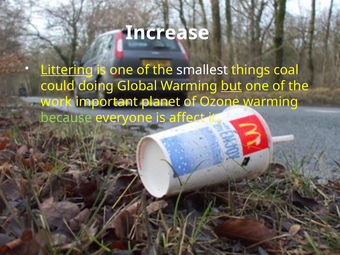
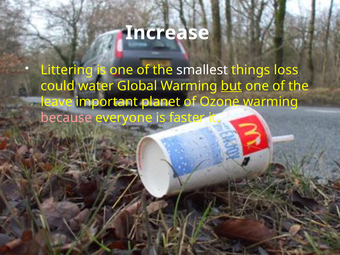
Littering underline: present -> none (67, 70)
coal: coal -> loss (286, 70)
doing: doing -> water (96, 86)
work: work -> leave (57, 102)
because colour: light green -> pink (66, 118)
affect: affect -> faster (187, 118)
